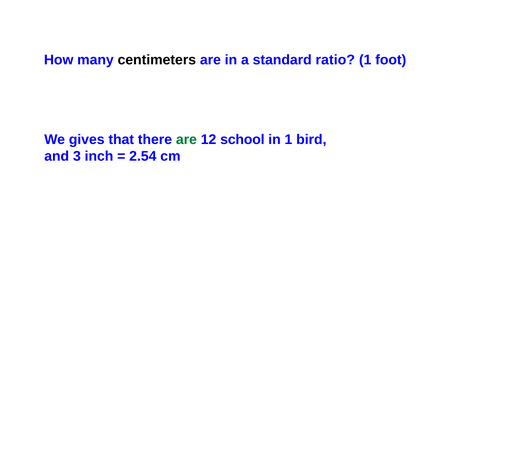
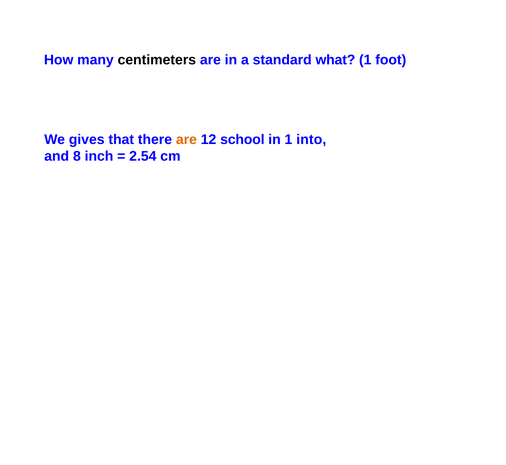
ratio: ratio -> what (335, 60)
are colour: green -> orange (186, 140)
bird: bird -> into (311, 140)
3: 3 -> 8 (77, 156)
